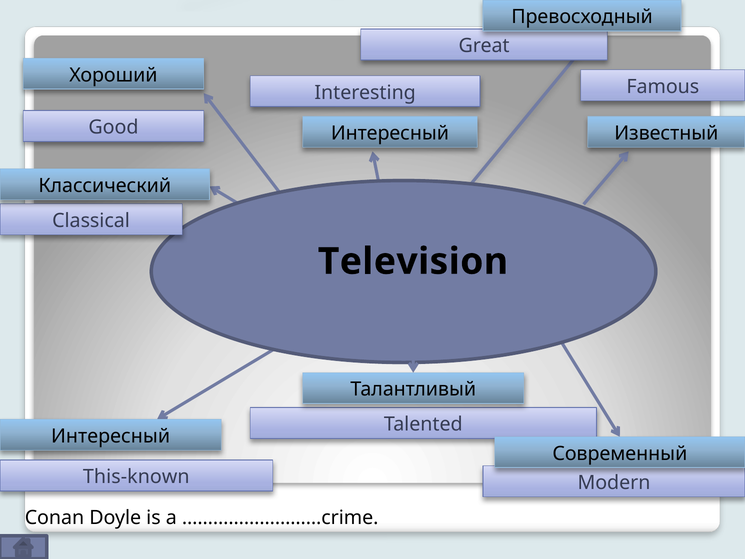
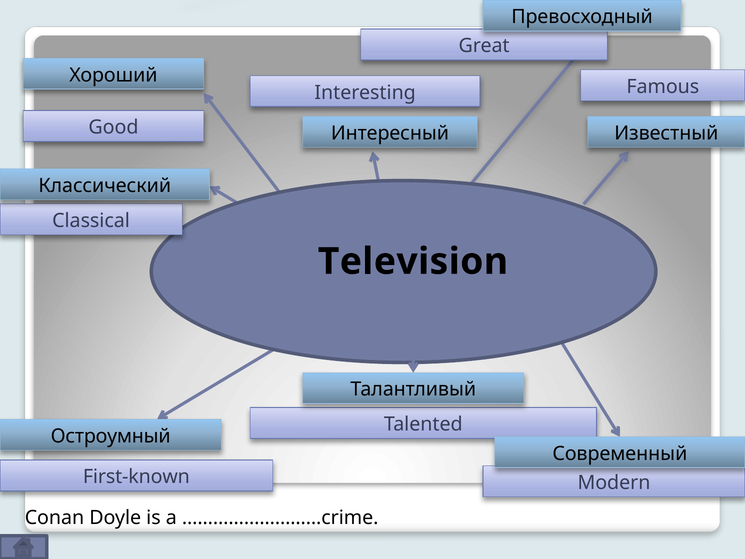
Интересный: Интересный -> Остроумный (111, 436)
This-known: This-known -> First-known (136, 477)
